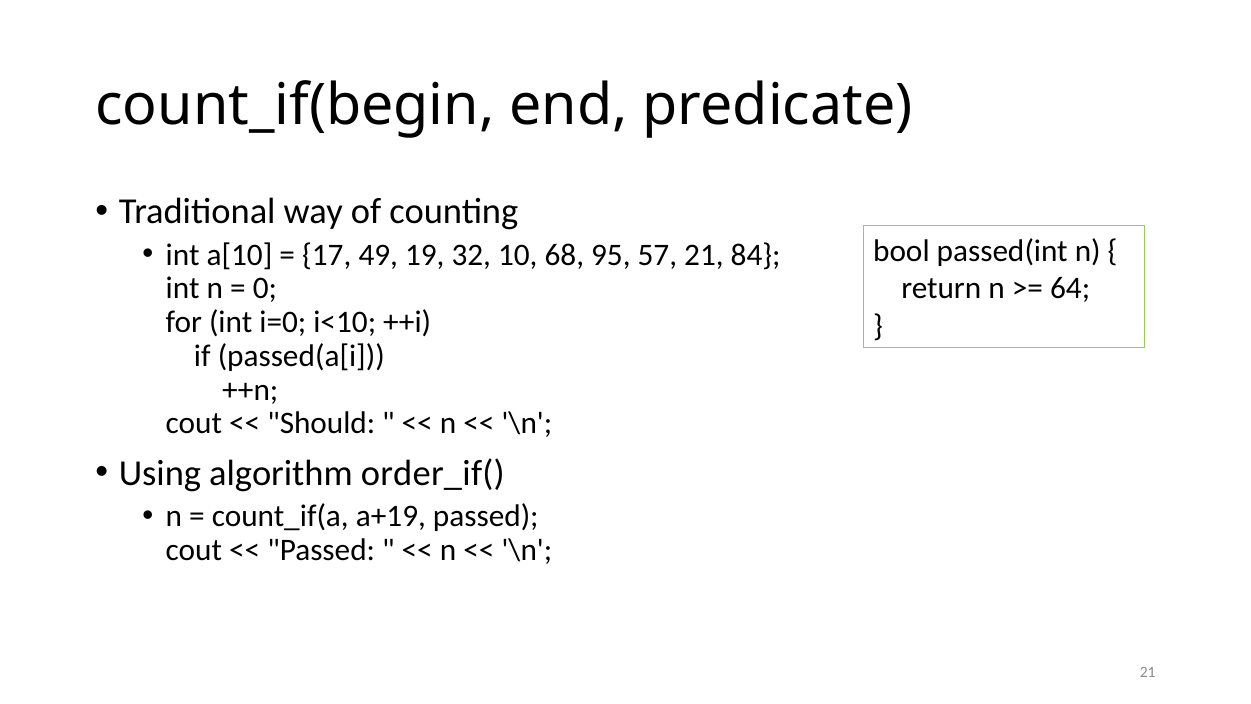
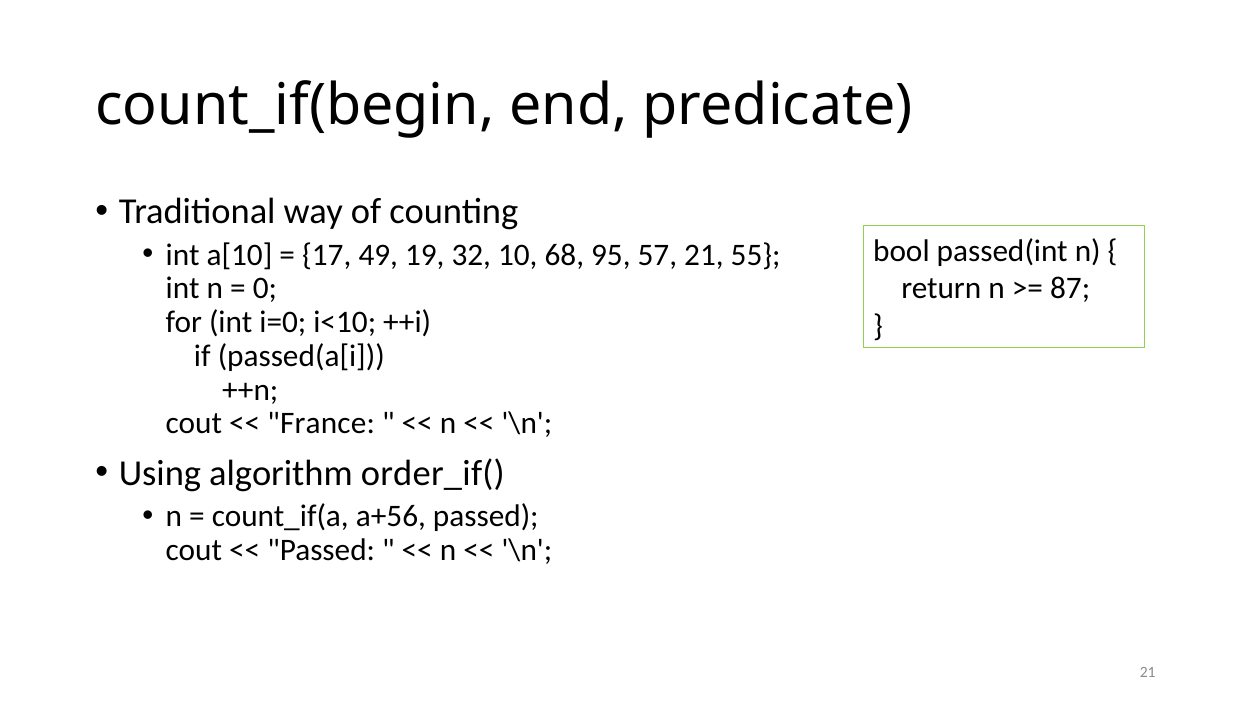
84: 84 -> 55 (756, 255)
64: 64 -> 87 (1070, 289)
Should: Should -> France (321, 423)
a+19: a+19 -> a+56 (391, 516)
